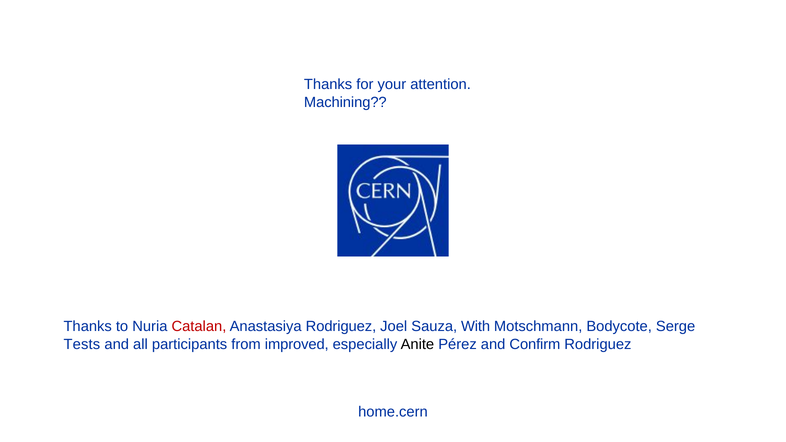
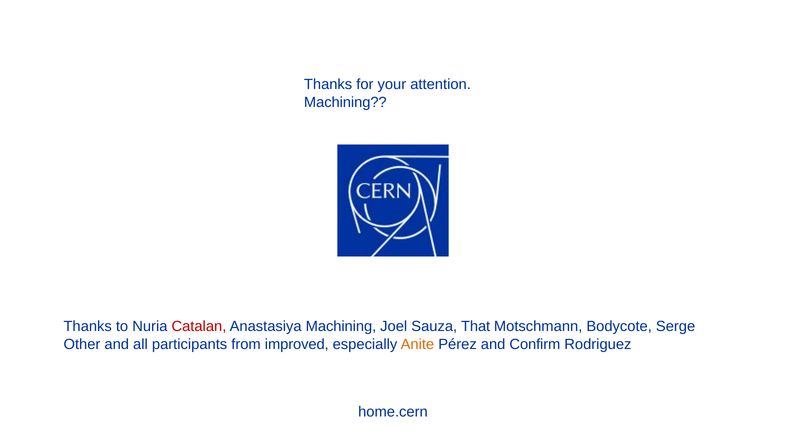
Anastasiya Rodriguez: Rodriguez -> Machining (341, 327)
With: With -> That (476, 327)
Tests: Tests -> Other (82, 344)
Anite colour: black -> orange (417, 344)
